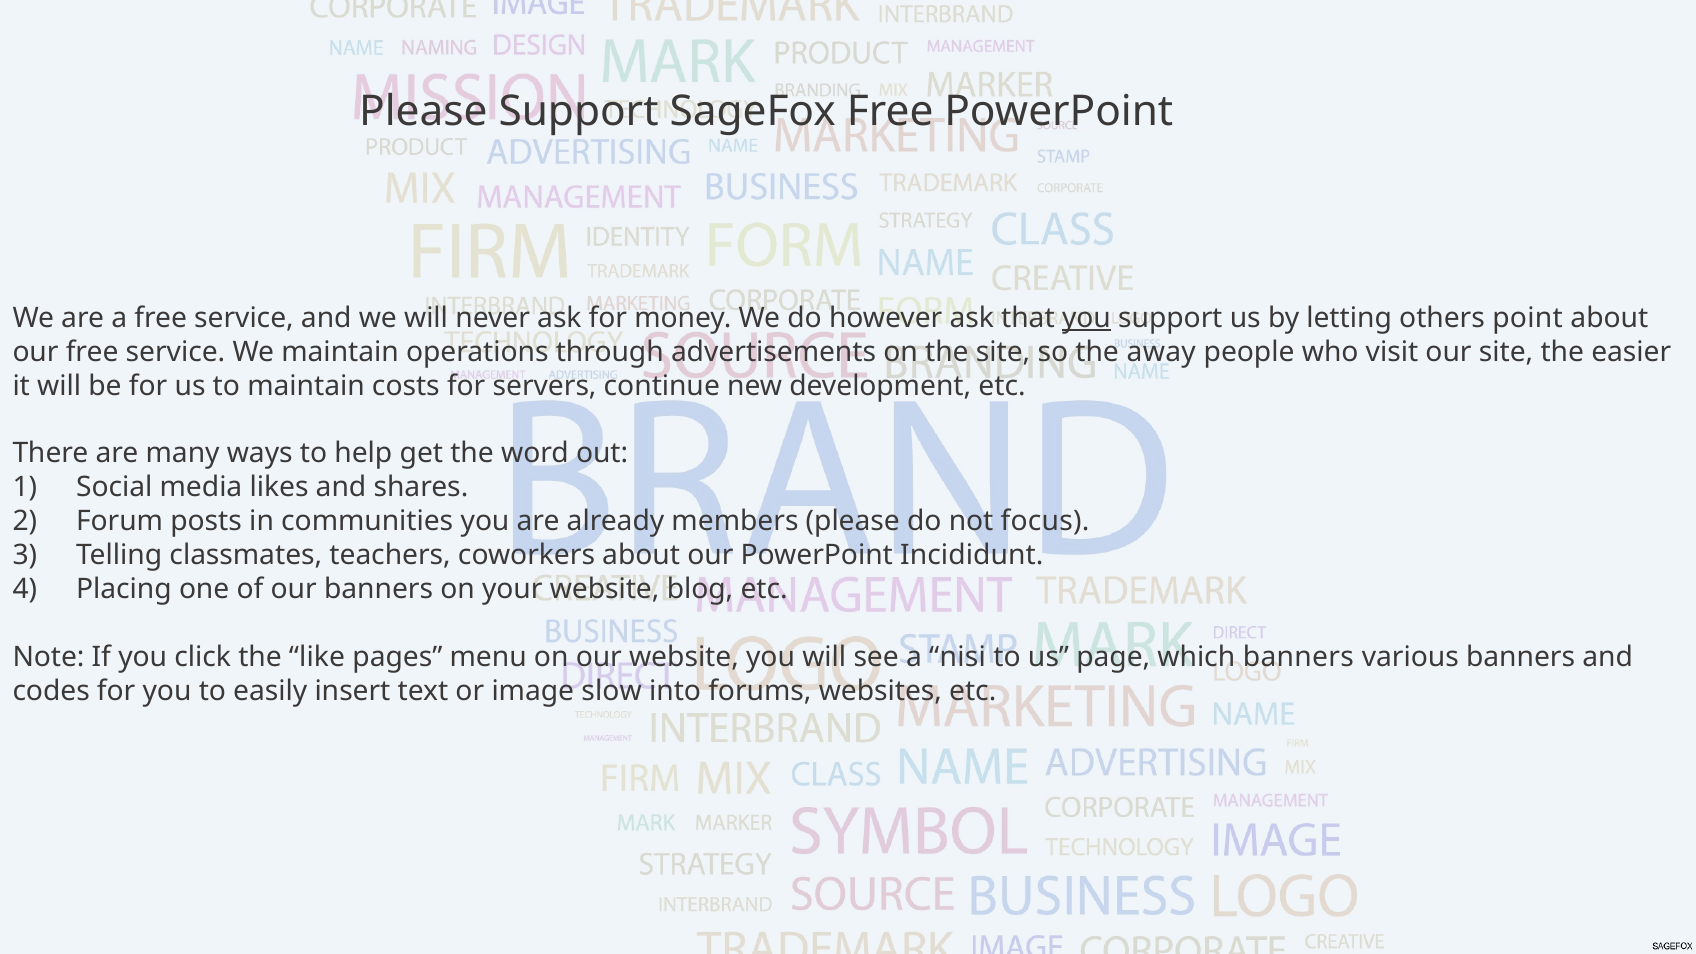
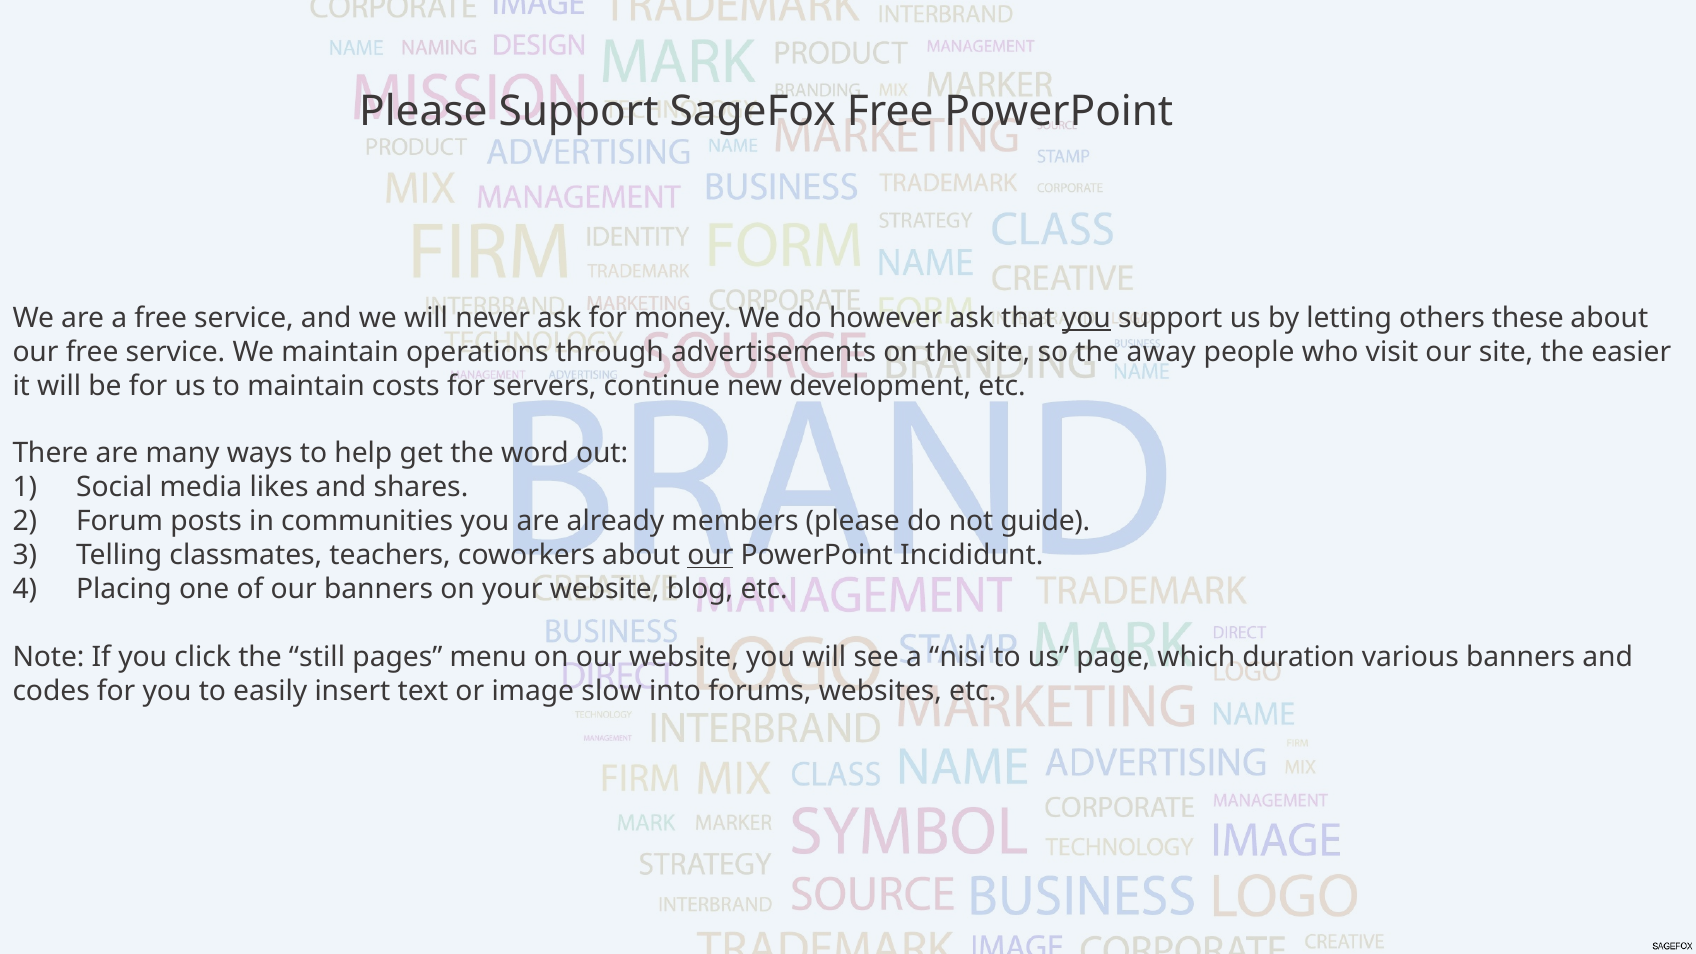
point: point -> these (1528, 318)
focus: focus -> guide (1045, 521)
our underline: none -> present (710, 555)
like: like -> still (317, 657)
which banners: banners -> duration (1299, 657)
